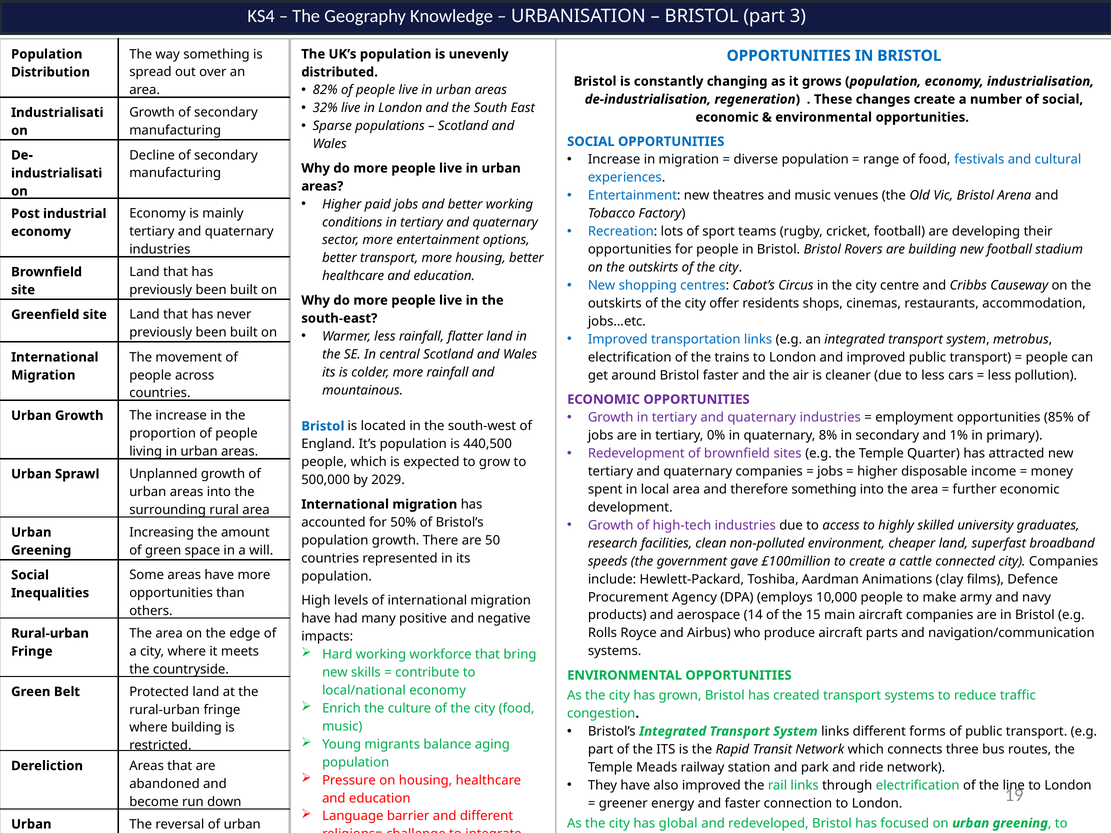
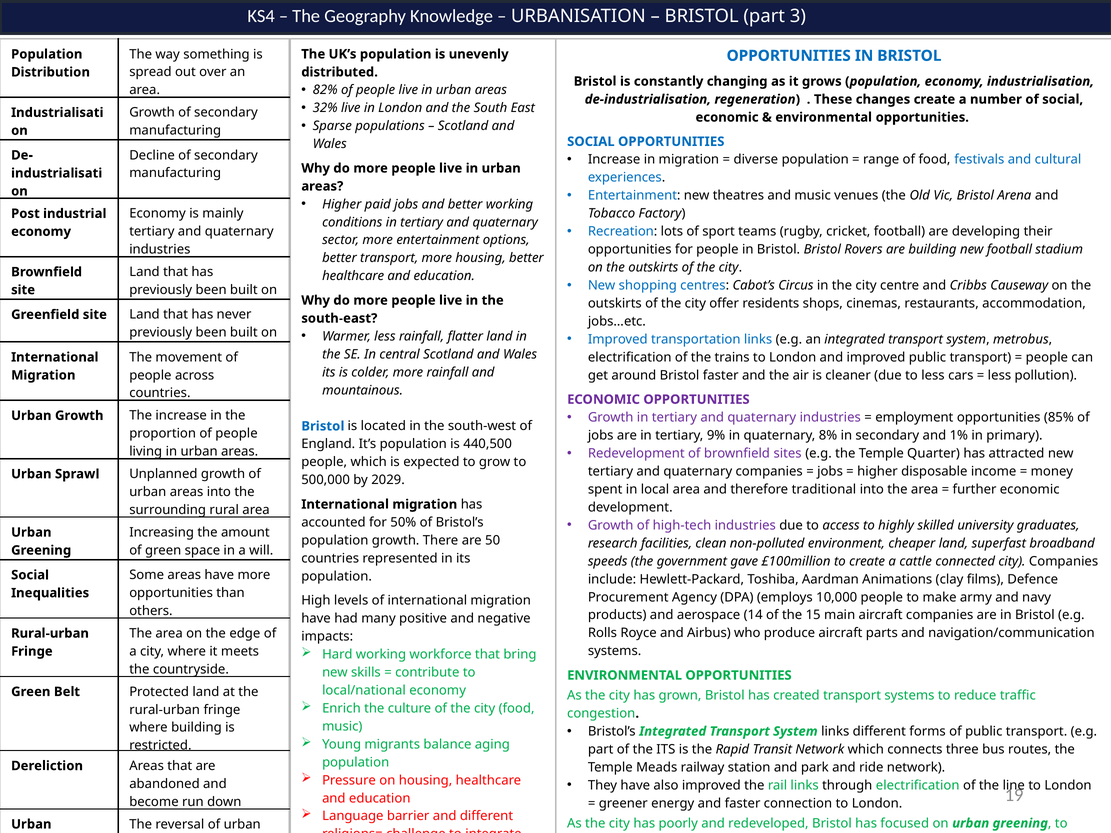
0%: 0% -> 9% (716, 436)
therefore something: something -> traditional (824, 489)
global: global -> poorly (678, 823)
